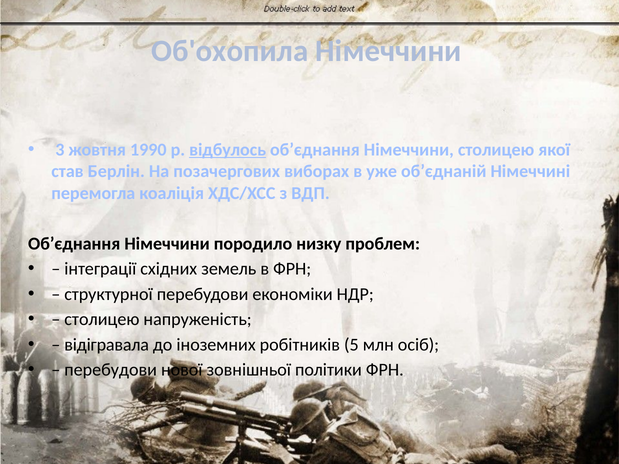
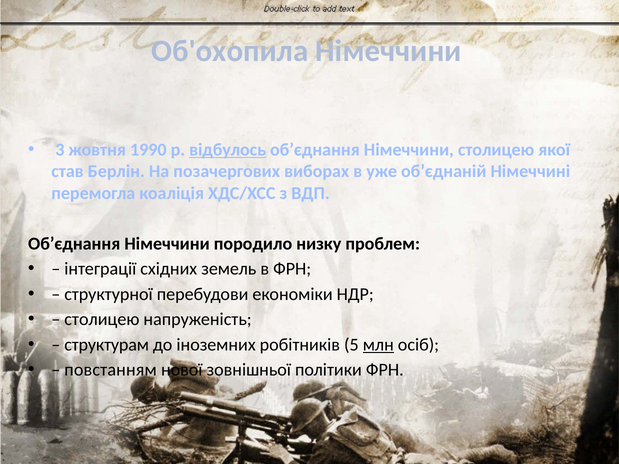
відігравала: відігравала -> структурам (107, 345)
млн underline: none -> present (378, 345)
перебудови: перебудови -> повстанням (111, 370)
